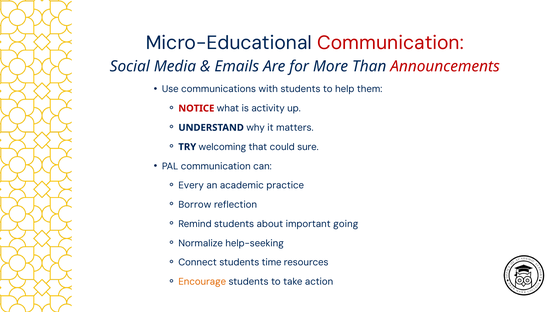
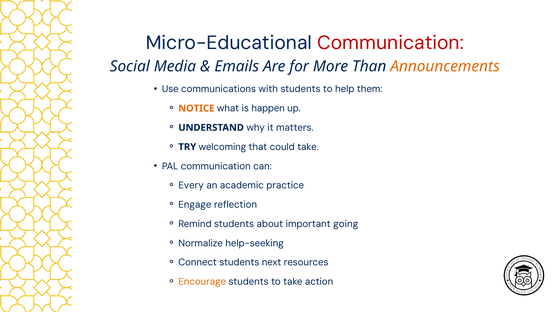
Announcements colour: red -> orange (445, 66)
NOTICE colour: red -> orange (196, 108)
activity: activity -> happen (268, 108)
could sure: sure -> take (308, 147)
Borrow: Borrow -> Engage (195, 205)
time: time -> next (272, 263)
